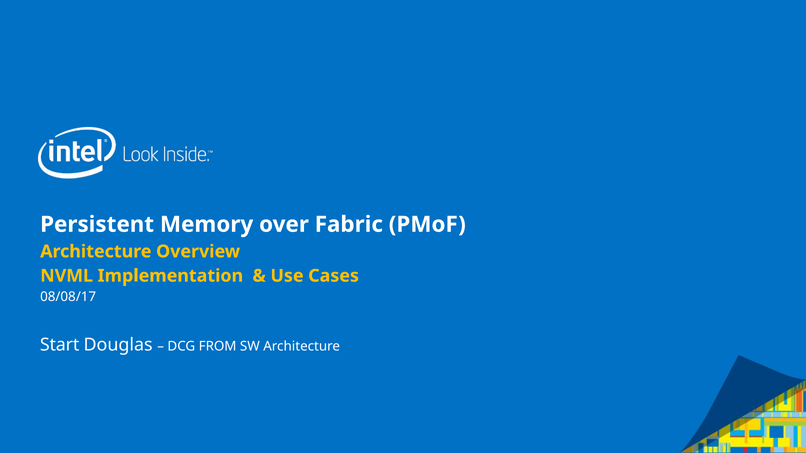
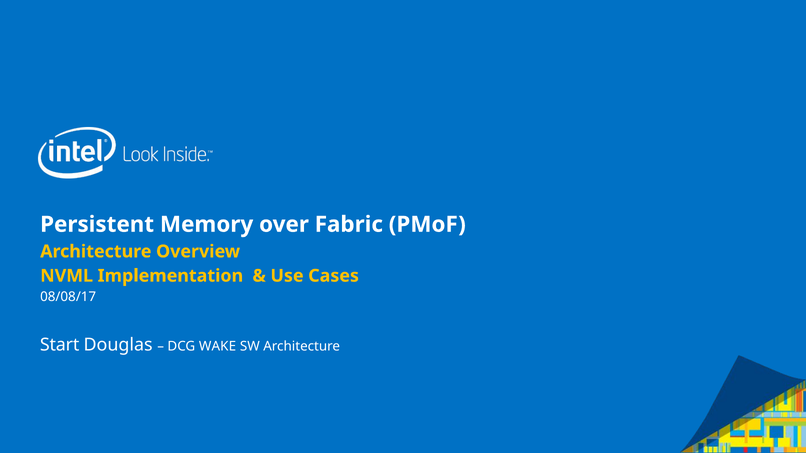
FROM: FROM -> WAKE (218, 347)
